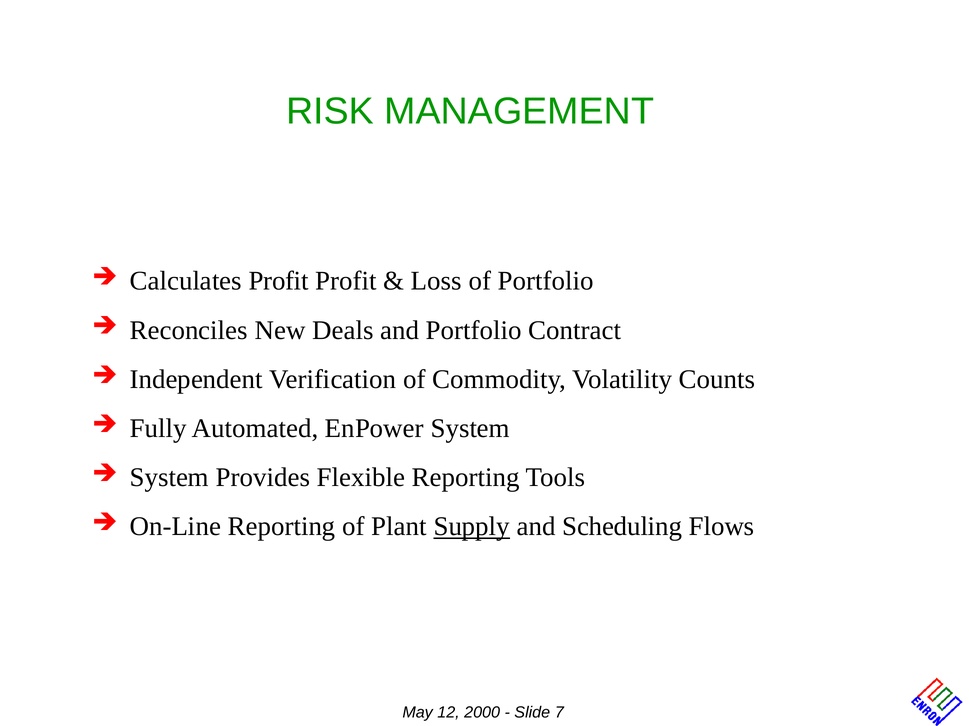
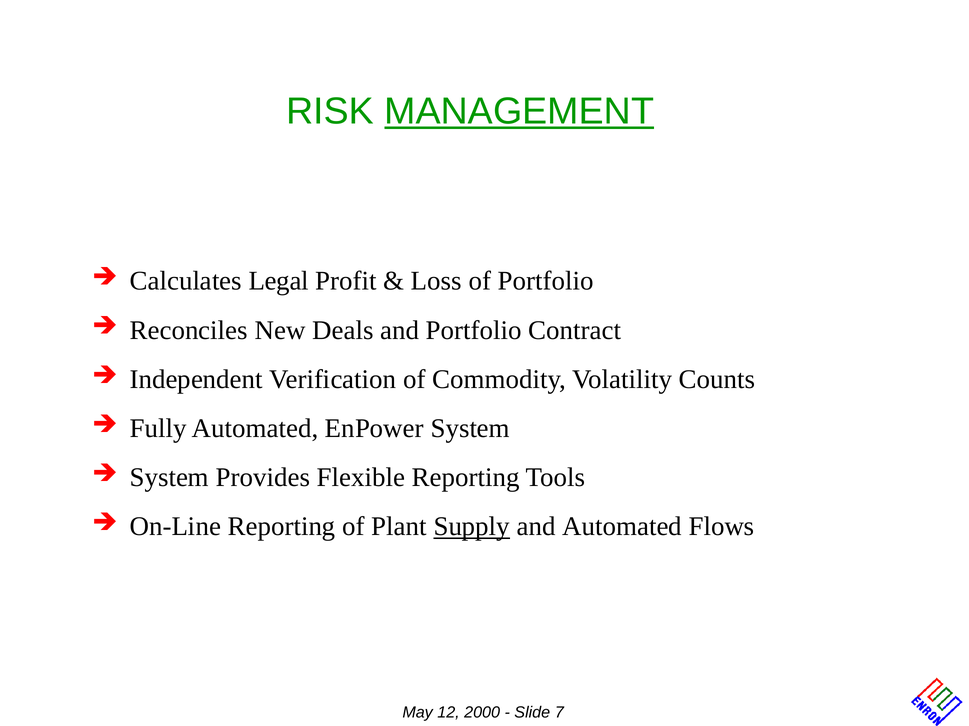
MANAGEMENT underline: none -> present (519, 112)
Calculates Profit: Profit -> Legal (279, 281)
and Scheduling: Scheduling -> Automated (622, 527)
